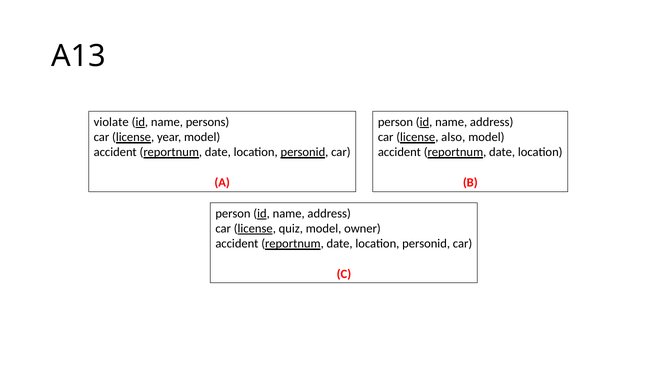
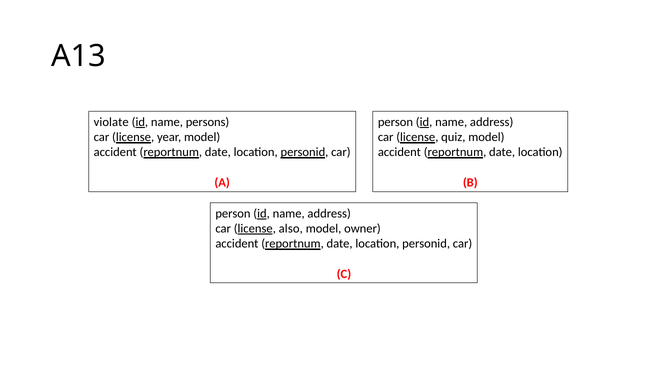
also: also -> quiz (453, 137)
quiz: quiz -> also (291, 229)
